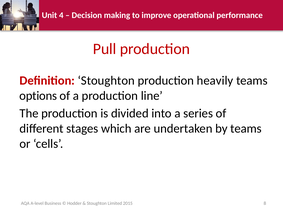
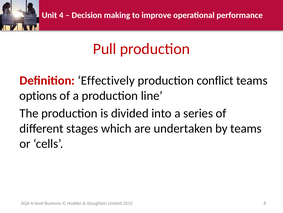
Definition Stoughton: Stoughton -> Effectively (106, 80)
heavily: heavily -> conflict (215, 80)
